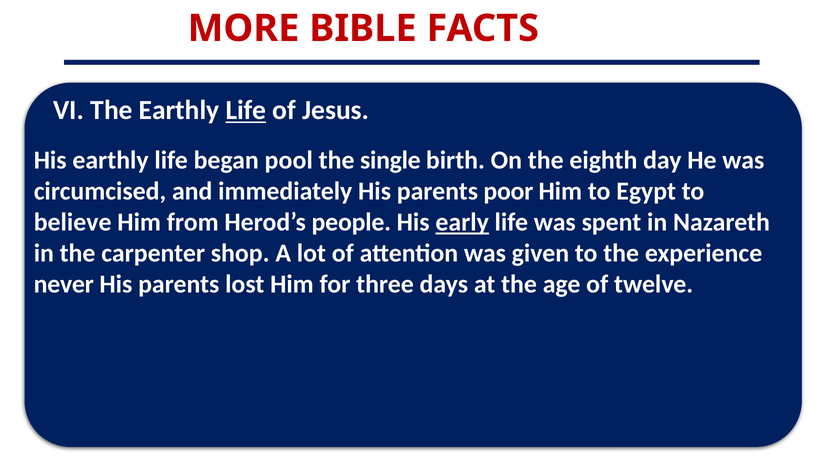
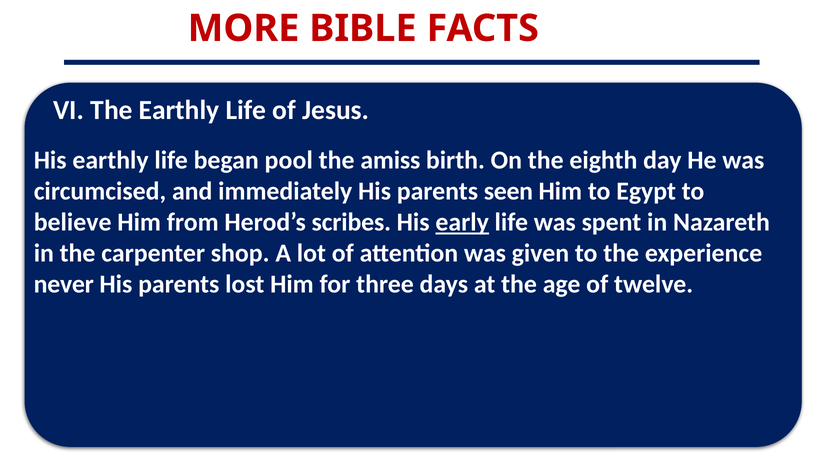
Life underline: present -> none (246, 110)
single: single -> amiss (390, 160)
poor: poor -> seen (508, 191)
people: people -> scribes (351, 222)
